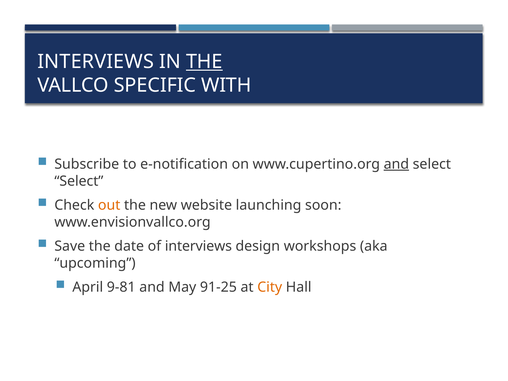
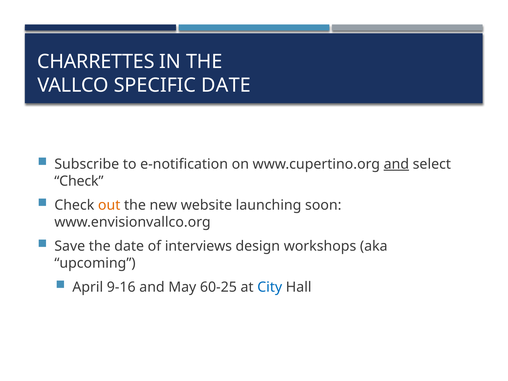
INTERVIEWS: INTERVIEWS -> CHARRETTES (96, 62)
THE underline: present -> none (204, 62)
SPECIFIC WITH: WITH -> DATE (226, 85)
Select: Select -> Check (79, 181)
9-81: 9-81 -> 9-16 (121, 287)
91-25: 91-25 -> 60-25 (218, 287)
City colour: orange -> blue (270, 287)
